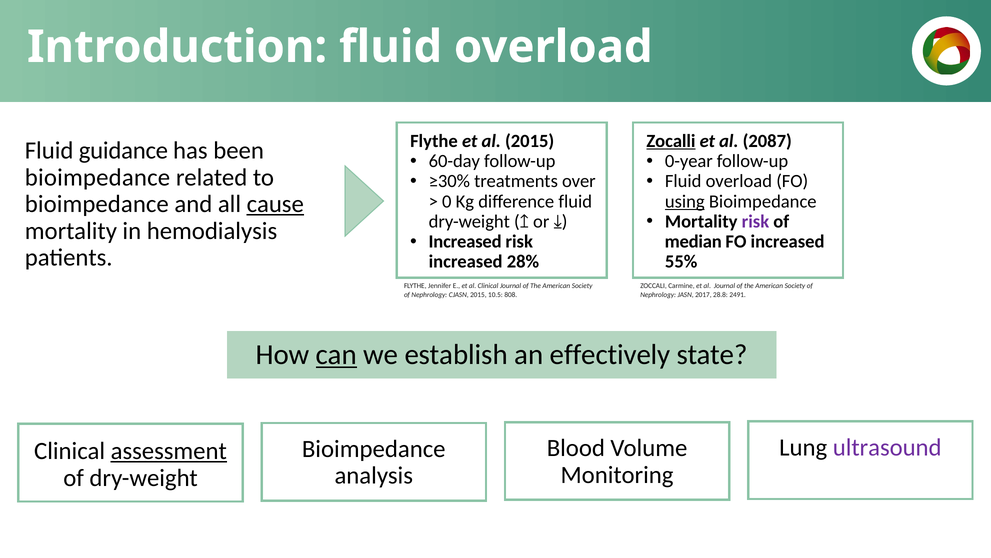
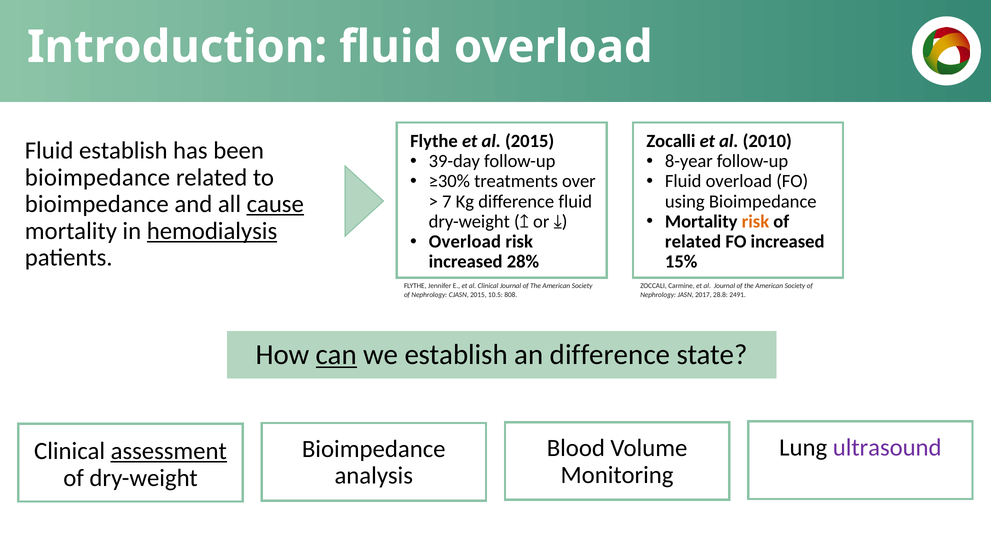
Zocalli underline: present -> none (671, 141)
2087: 2087 -> 2010 (767, 141)
Fluid guidance: guidance -> establish (123, 151)
60-day: 60-day -> 39-day (454, 161)
0-year: 0-year -> 8-year (689, 161)
0: 0 -> 7 (447, 201)
using underline: present -> none (685, 201)
risk colour: purple -> orange (755, 221)
hemodialysis underline: none -> present (212, 231)
Increased: Increased -> Overload (465, 241)
median: median -> related (693, 241)
55%: 55% -> 15% (681, 261)
an effectively: effectively -> difference (610, 354)
